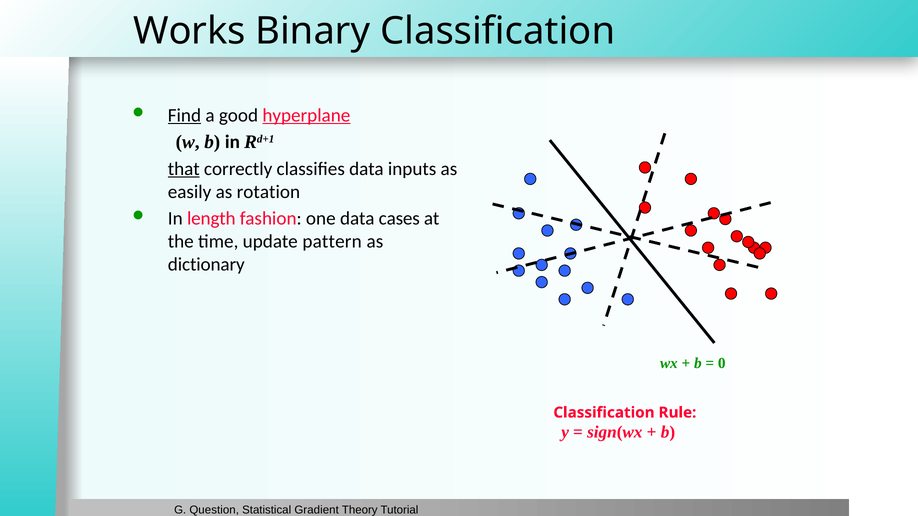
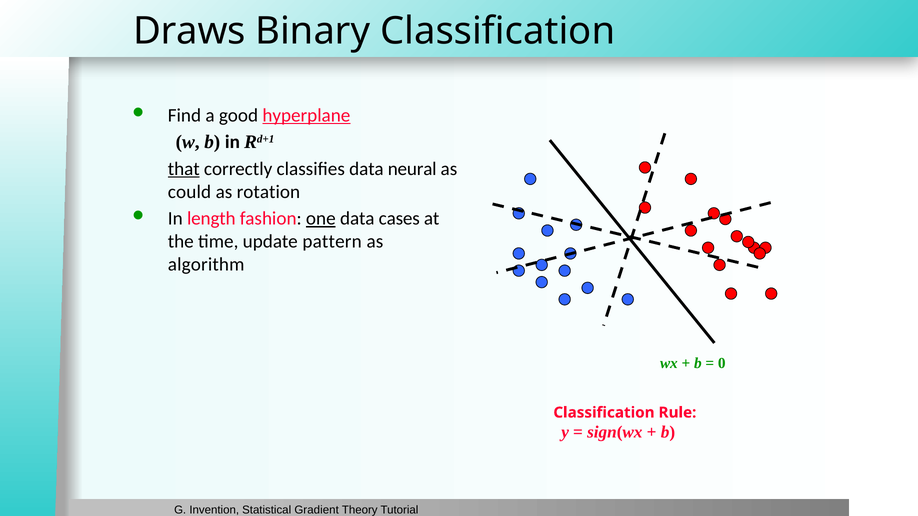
Works: Works -> Draws (189, 31)
Find underline: present -> none (184, 115)
inputs: inputs -> neural (412, 169)
easily: easily -> could (189, 192)
one underline: none -> present (321, 219)
dictionary: dictionary -> algorithm (206, 265)
Question: Question -> Invention (214, 510)
